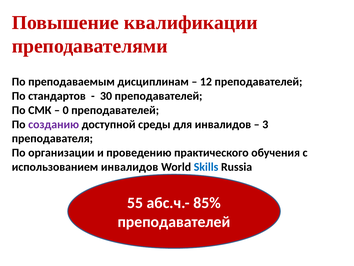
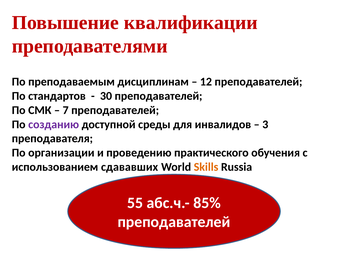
0: 0 -> 7 (66, 110)
использованием инвалидов: инвалидов -> сдававших (130, 167)
Skills colour: blue -> orange (206, 167)
